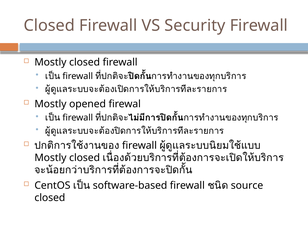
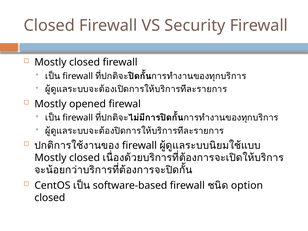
source: source -> option (247, 185)
